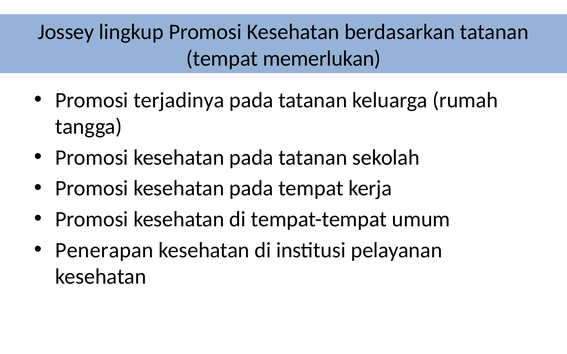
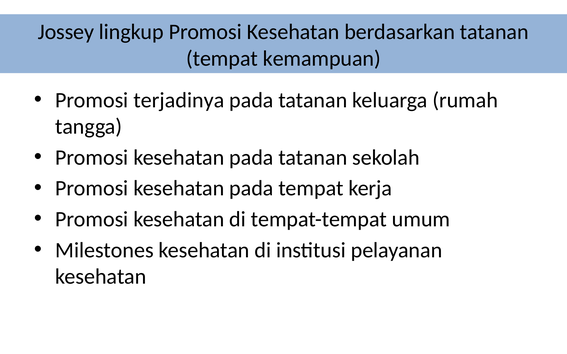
memerlukan: memerlukan -> kemampuan (322, 58)
Penerapan: Penerapan -> Milestones (104, 250)
